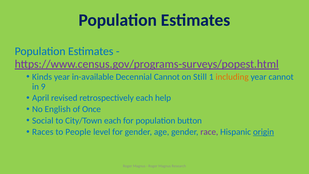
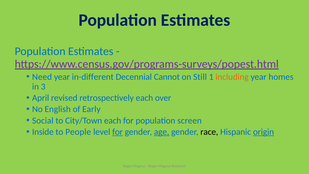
Kinds: Kinds -> Need (42, 77)
in-available: in-available -> in-different (93, 77)
year cannot: cannot -> homes (281, 77)
9: 9 -> 3 (43, 86)
help: help -> over (163, 98)
Once: Once -> Early (91, 109)
button: button -> screen (190, 120)
Races: Races -> Inside (43, 132)
for underline: none -> present (118, 132)
age underline: none -> present (162, 132)
race colour: purple -> black (209, 132)
